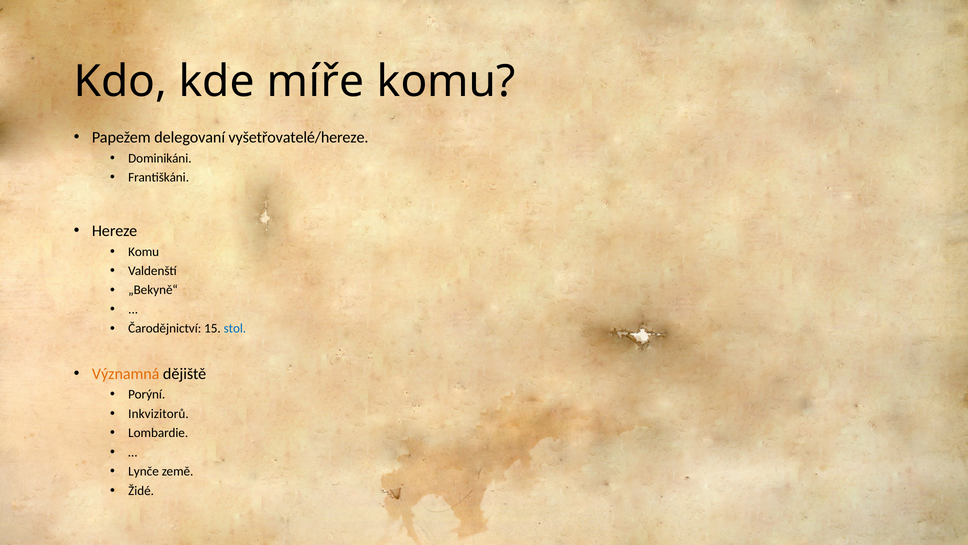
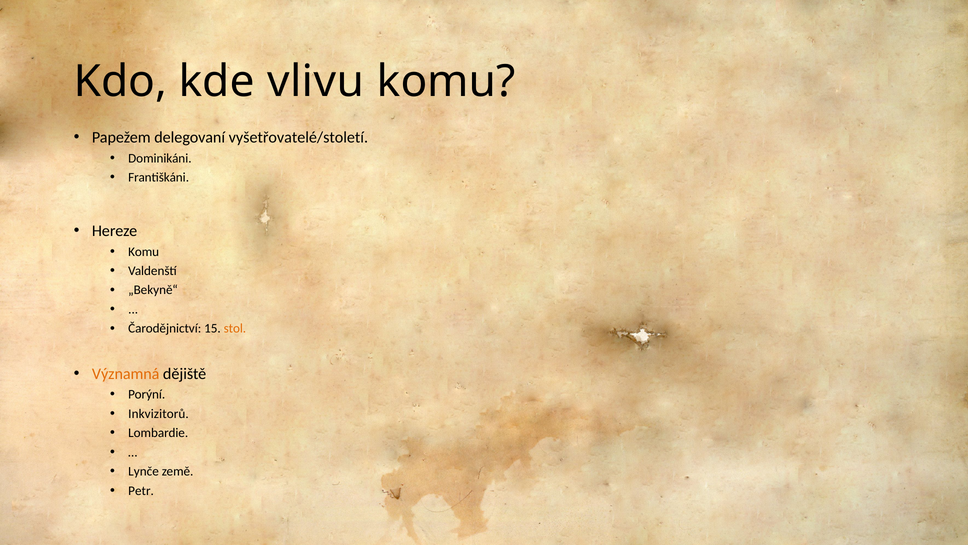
míře: míře -> vlivu (316, 81)
vyšetřovatelé/hereze: vyšetřovatelé/hereze -> vyšetřovatelé/století (298, 137)
stol colour: blue -> orange (235, 328)
Židé: Židé -> Petr (141, 490)
